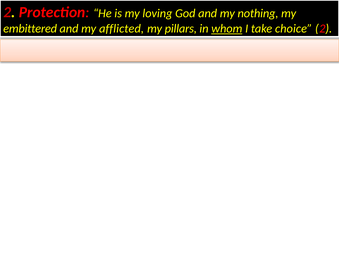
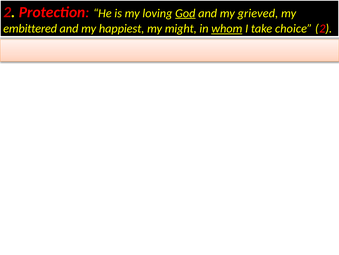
God underline: none -> present (185, 13)
nothing: nothing -> grieved (258, 13)
afflicted: afflicted -> happiest (122, 29)
pillars: pillars -> might (181, 29)
